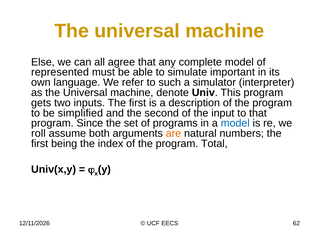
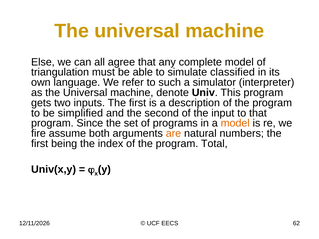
represented: represented -> triangulation (60, 72)
important: important -> classified (232, 72)
model colour: blue -> orange (235, 123)
roll: roll -> fire (38, 134)
